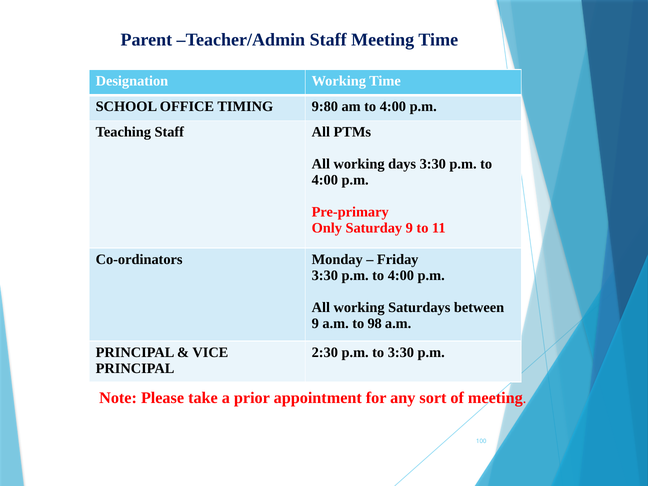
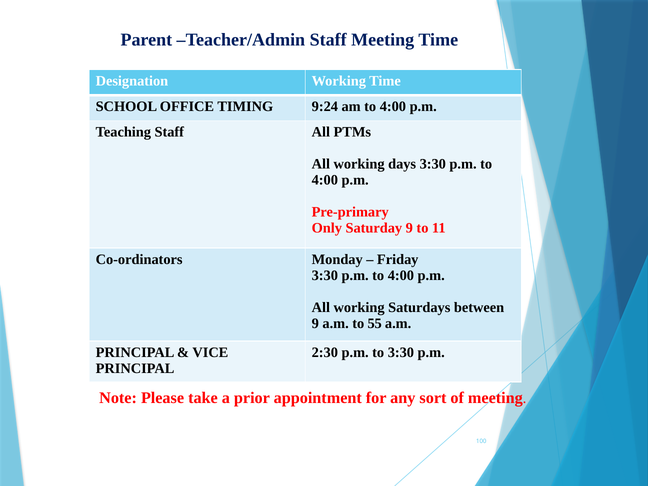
9:80: 9:80 -> 9:24 (325, 106)
98: 98 -> 55 (375, 323)
